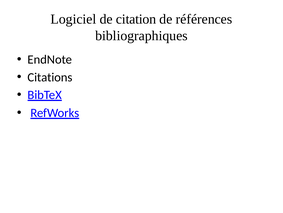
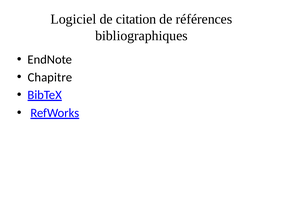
Citations: Citations -> Chapitre (50, 77)
